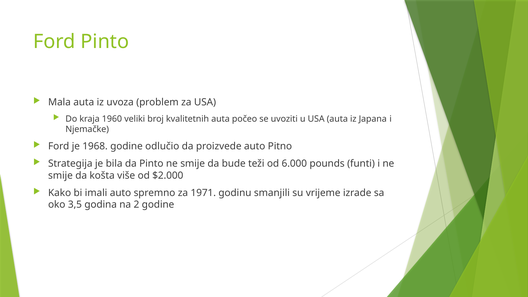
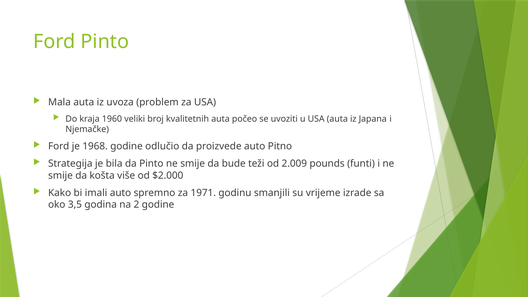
6.000: 6.000 -> 2.009 (294, 164)
